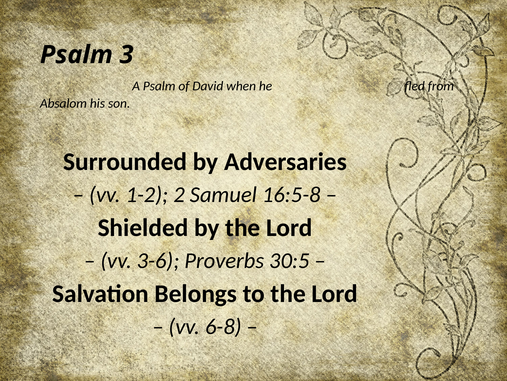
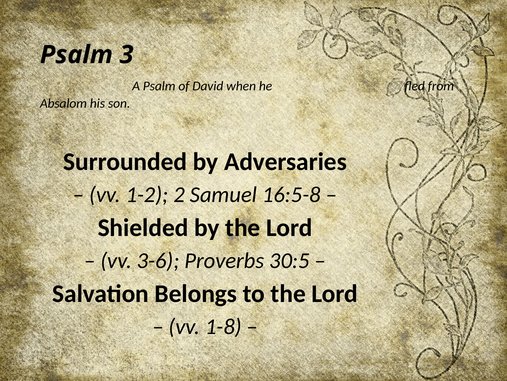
6-8: 6-8 -> 1-8 (223, 326)
